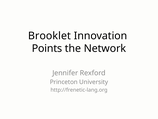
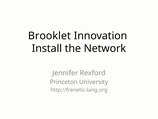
Points: Points -> Install (47, 48)
